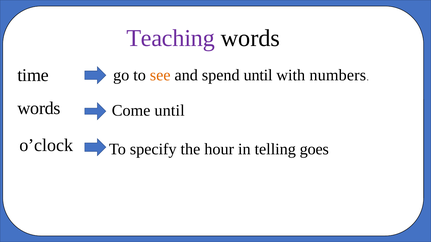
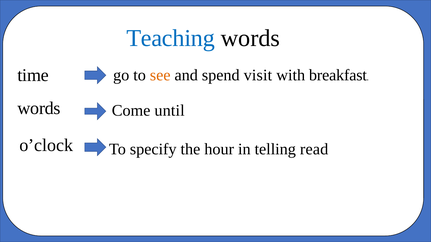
Teaching colour: purple -> blue (171, 38)
spend until: until -> visit (258, 75)
numbers: numbers -> breakfast (338, 75)
goes: goes -> read (314, 149)
